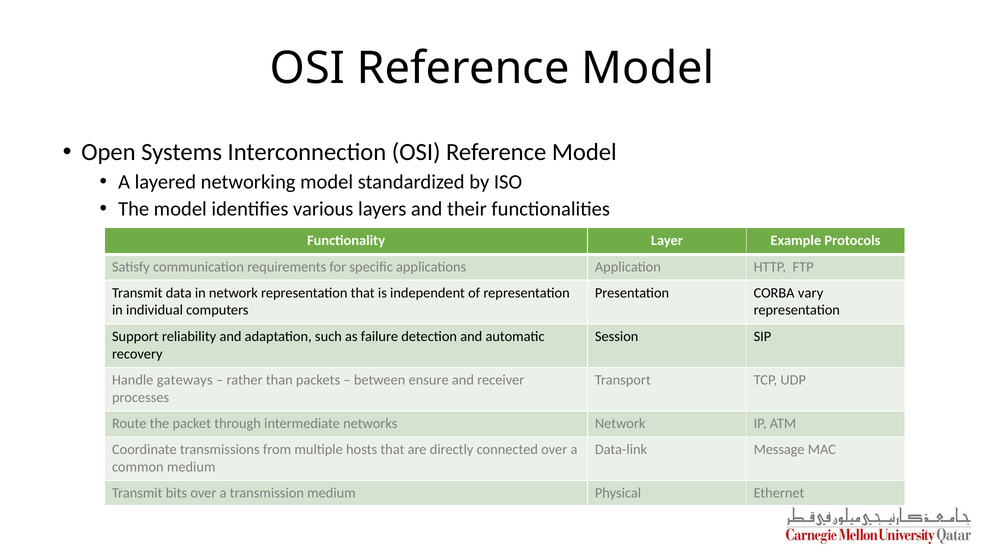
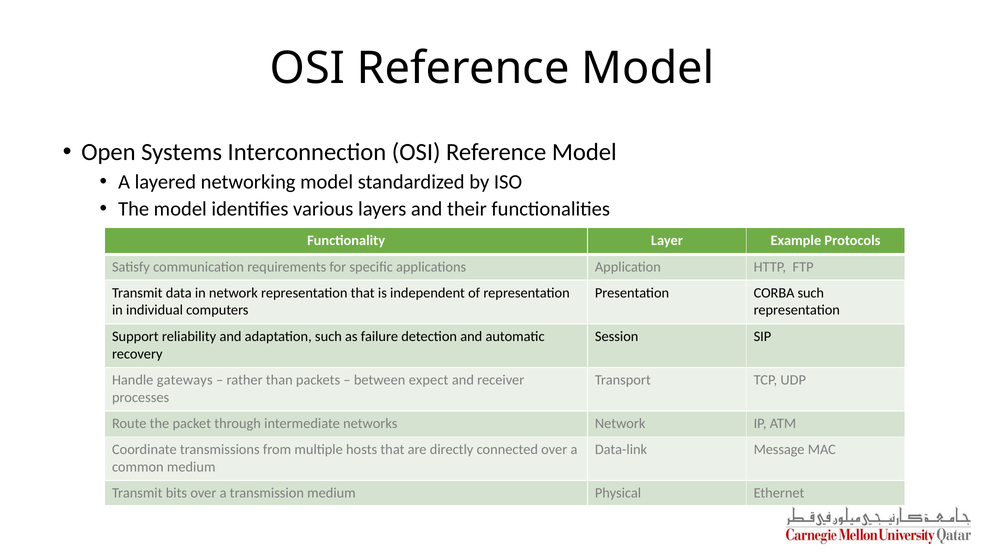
CORBA vary: vary -> such (811, 293)
ensure: ensure -> expect (429, 380)
